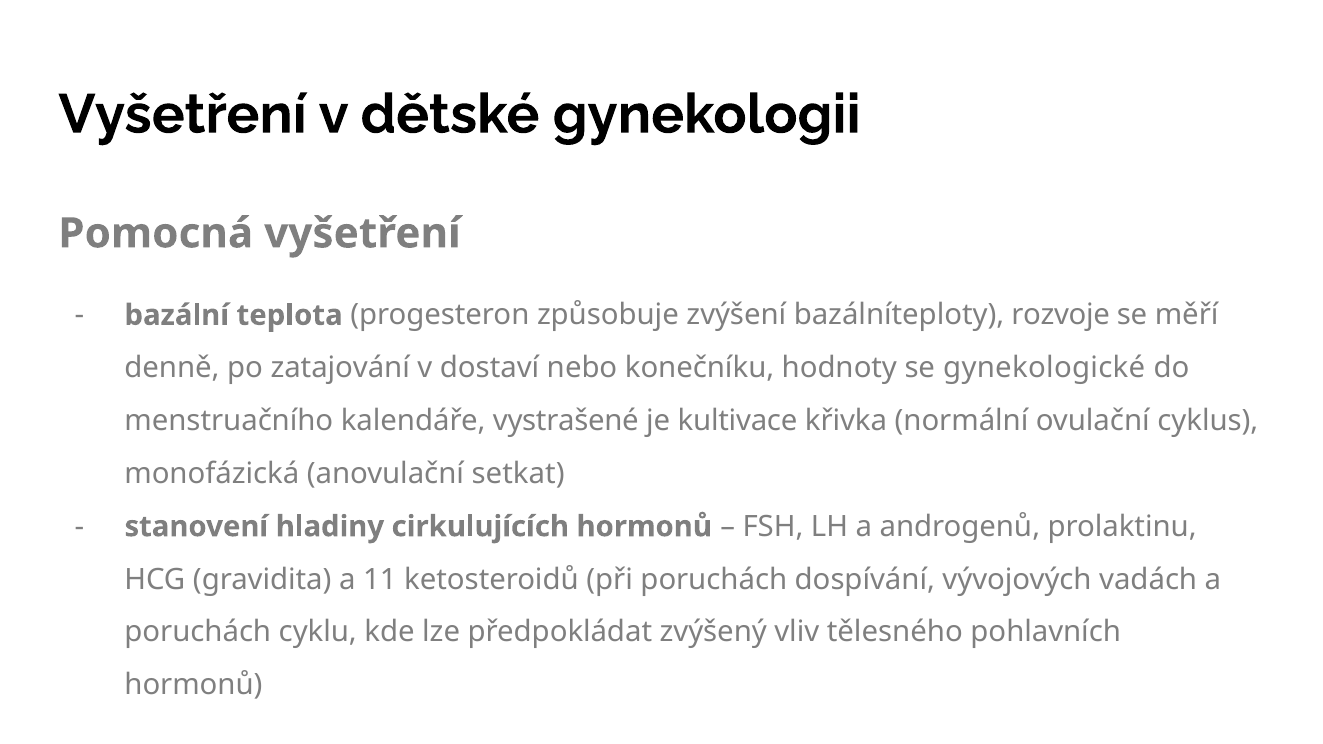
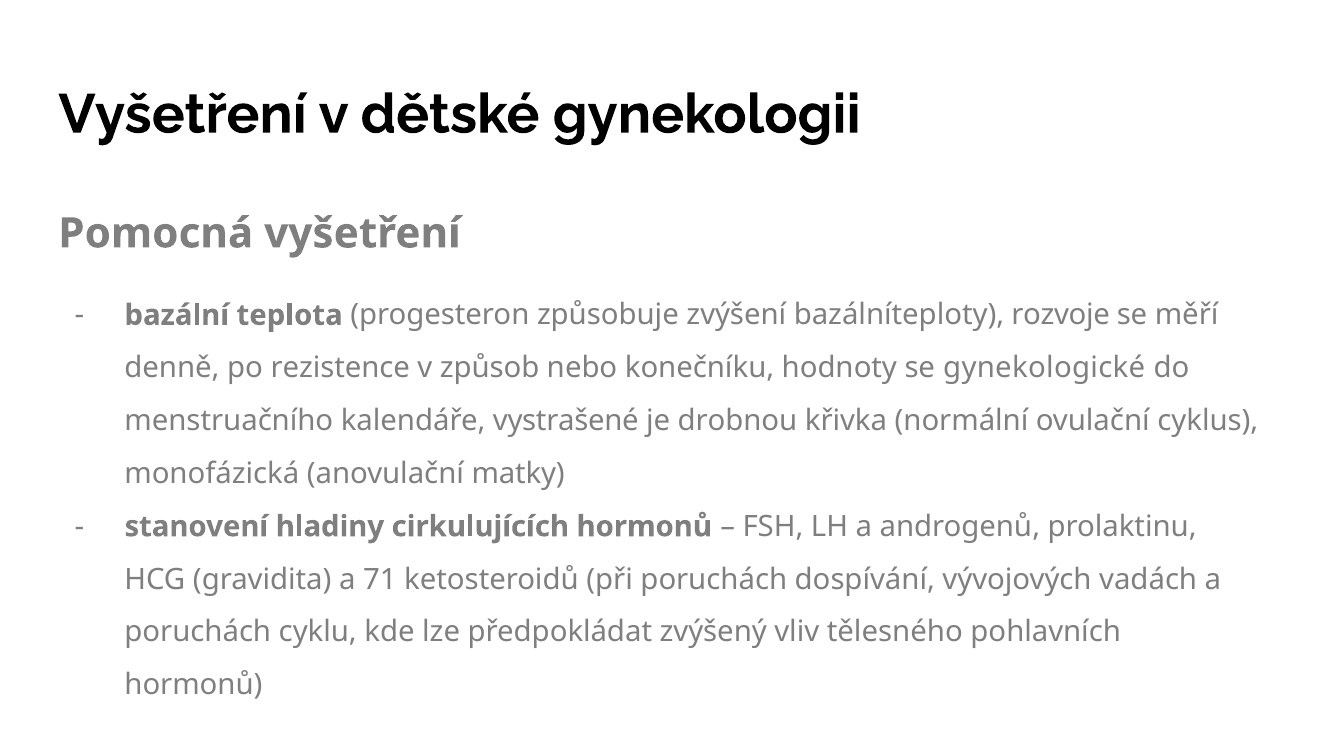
zatajování: zatajování -> rezistence (340, 368)
dostaví: dostaví -> způsob (490, 368)
kultivace: kultivace -> drobnou (737, 421)
setkat: setkat -> matky (518, 474)
11: 11 -> 71 (380, 580)
